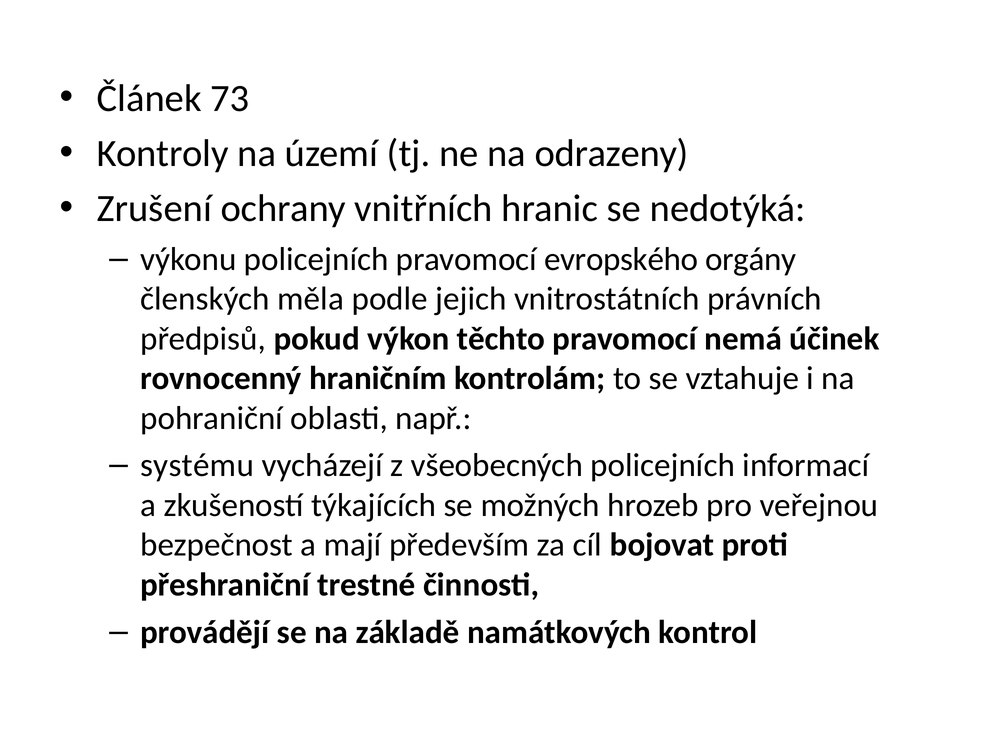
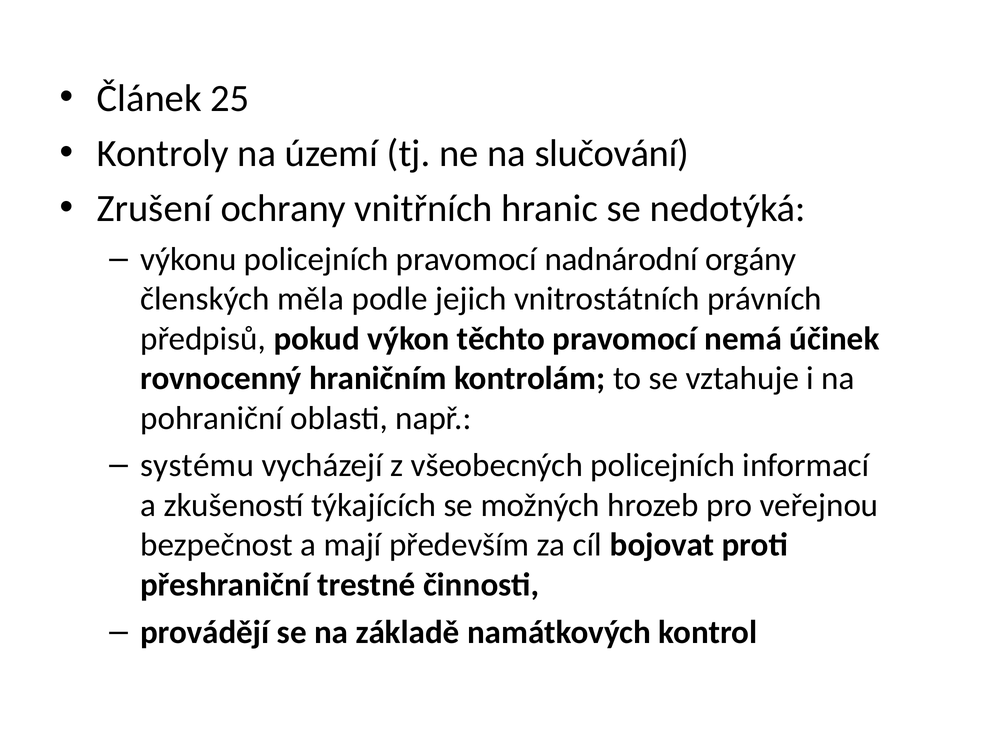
73: 73 -> 25 (230, 98)
odrazeny: odrazeny -> slučování (612, 153)
evropského: evropského -> nadnárodní (621, 259)
